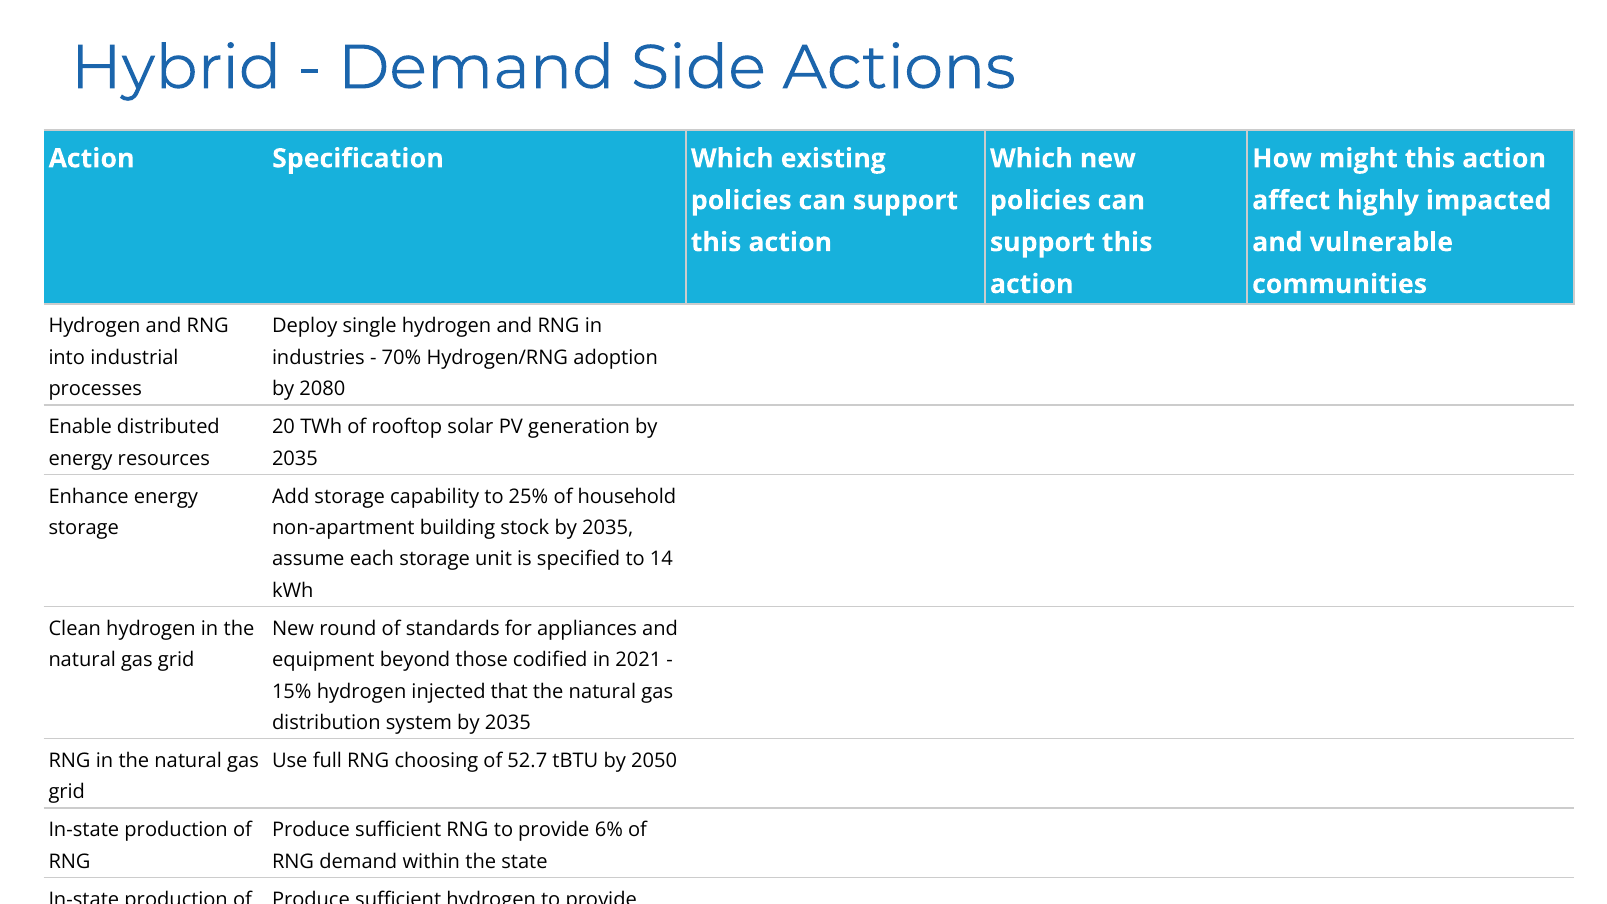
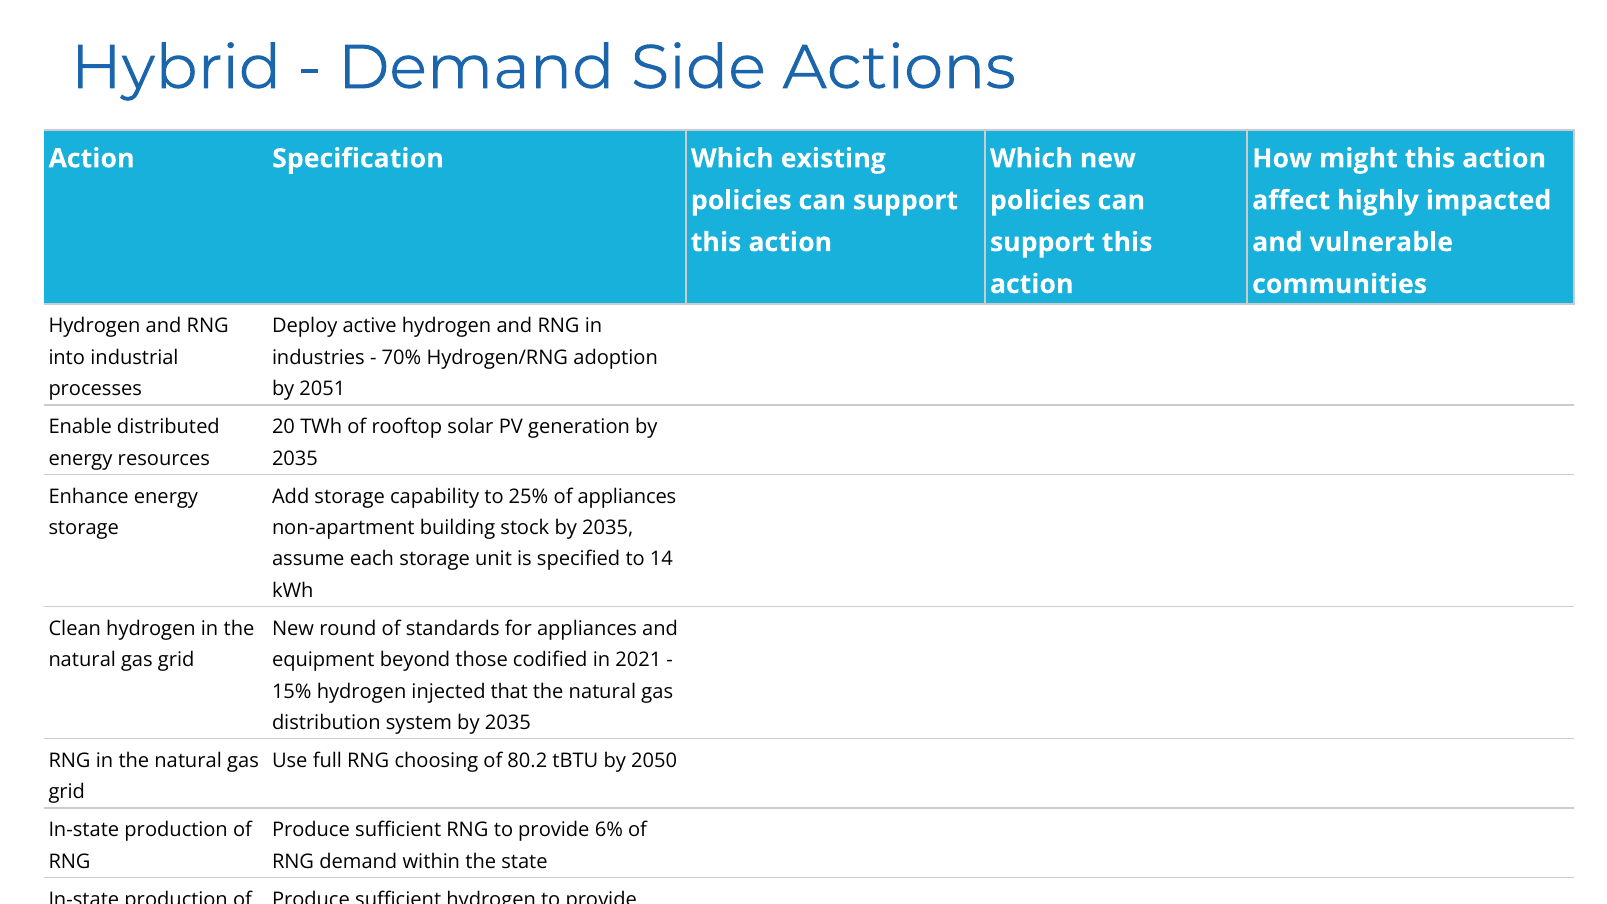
single: single -> active (370, 326)
2080: 2080 -> 2051 (322, 389)
of household: household -> appliances (627, 497)
52.7: 52.7 -> 80.2 (527, 761)
